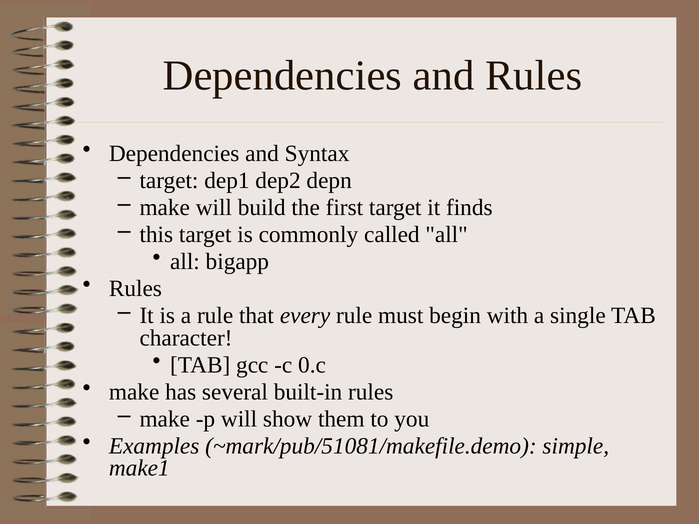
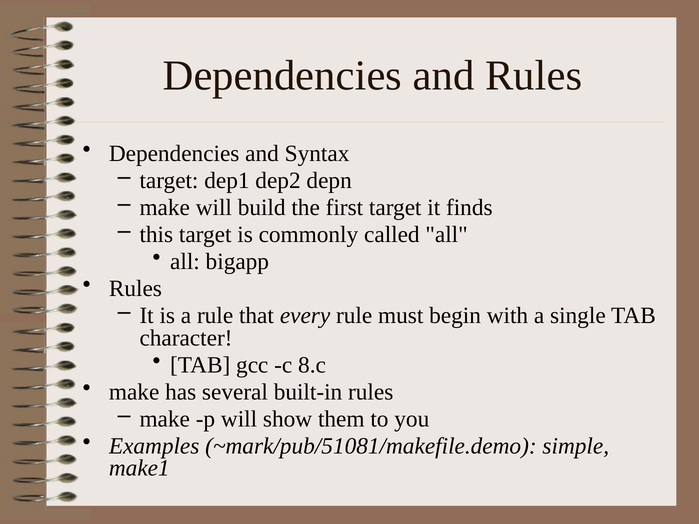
0.c: 0.c -> 8.c (312, 365)
